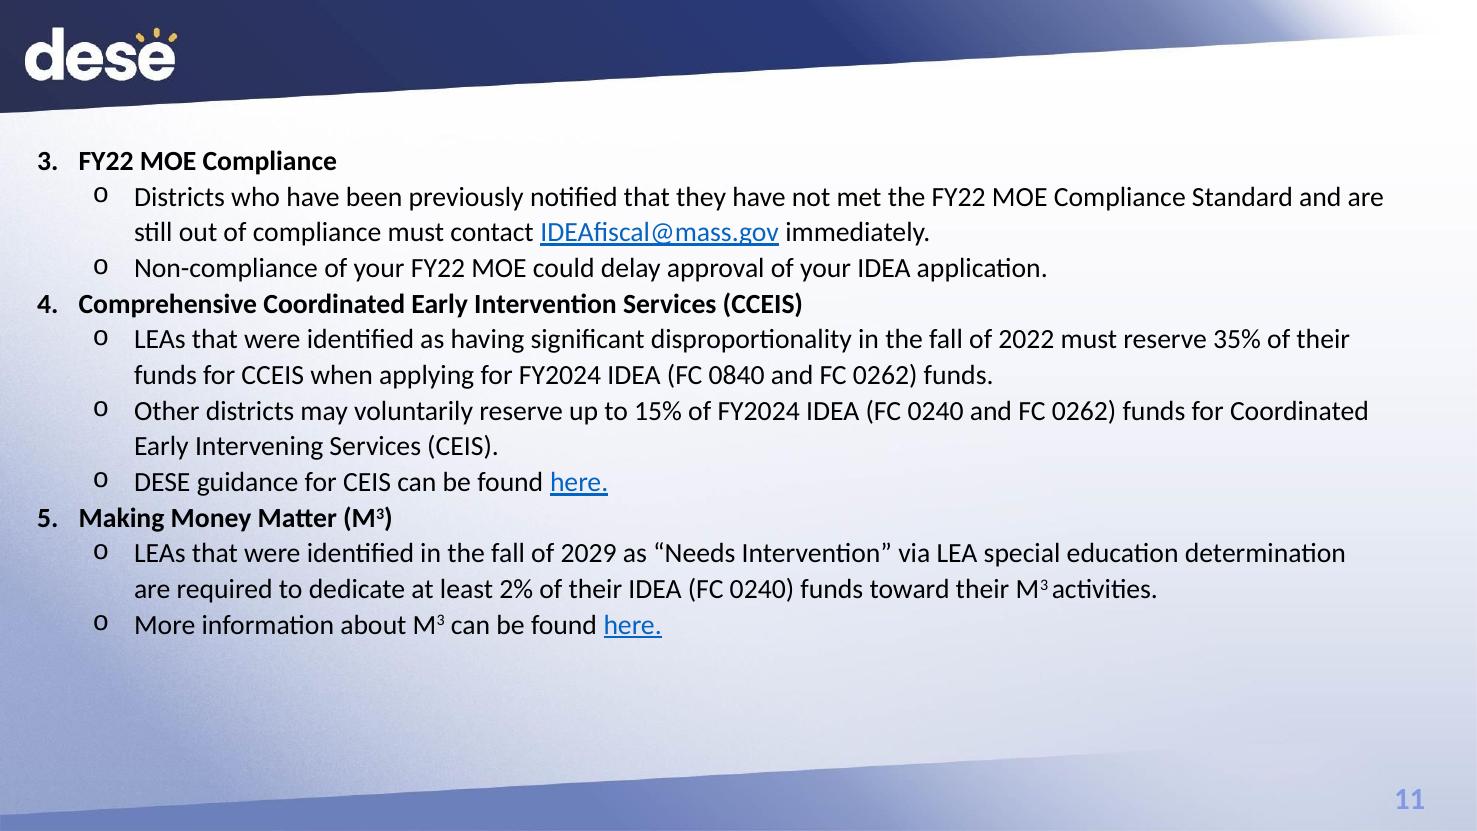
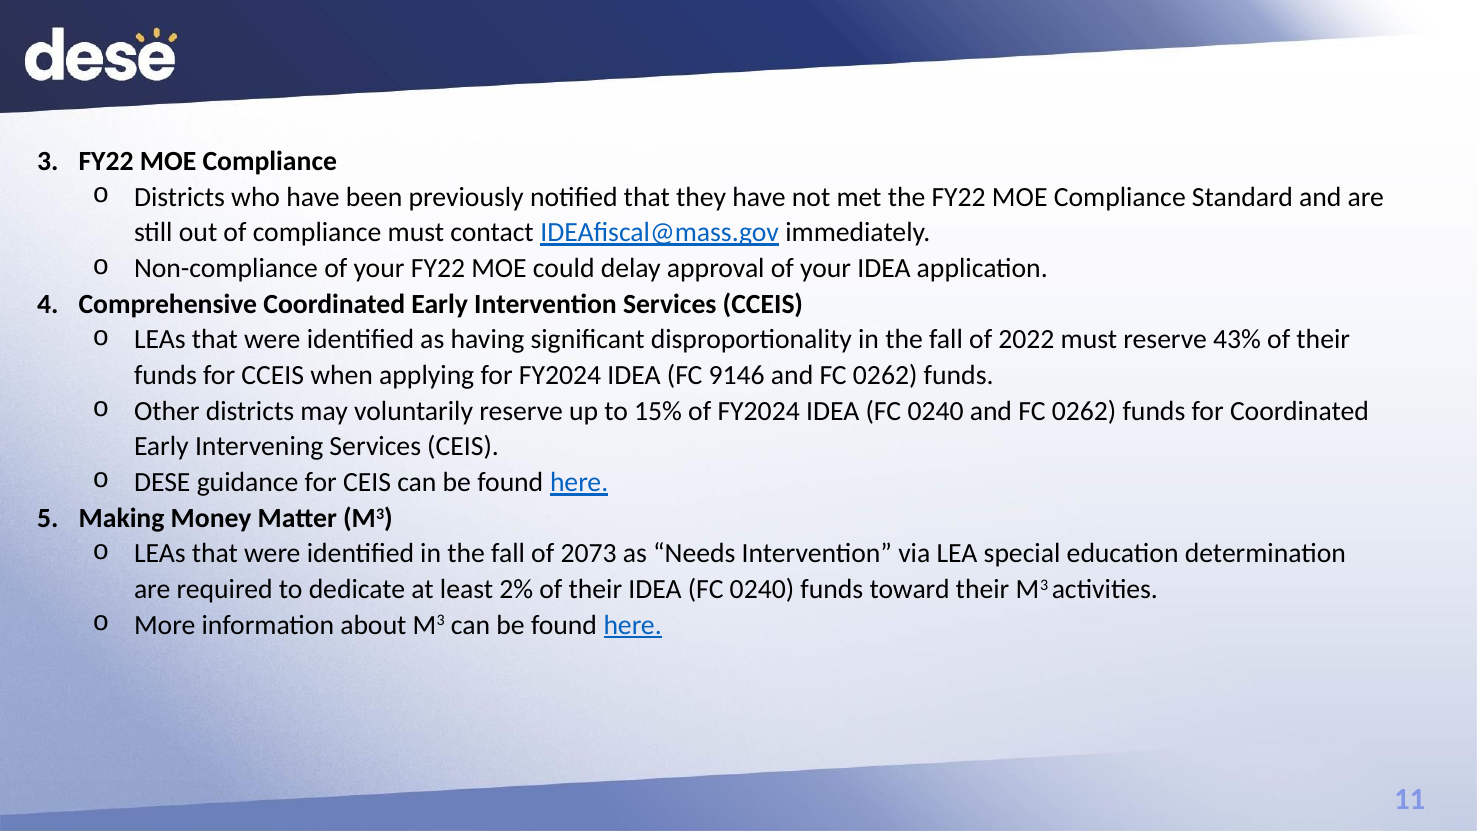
35%: 35% -> 43% (1237, 340)
0840: 0840 -> 9146 (737, 375)
2029: 2029 -> 2073 (589, 554)
